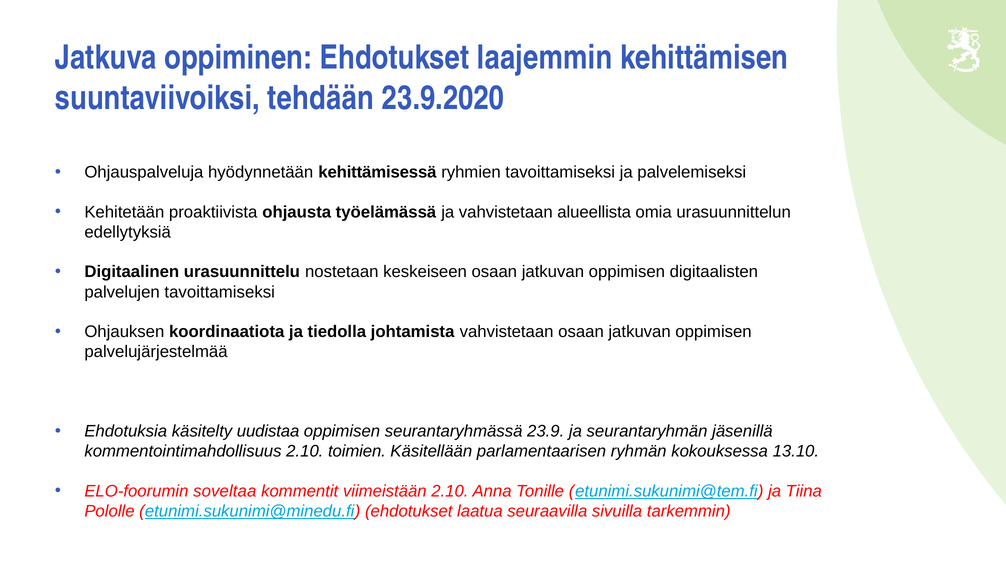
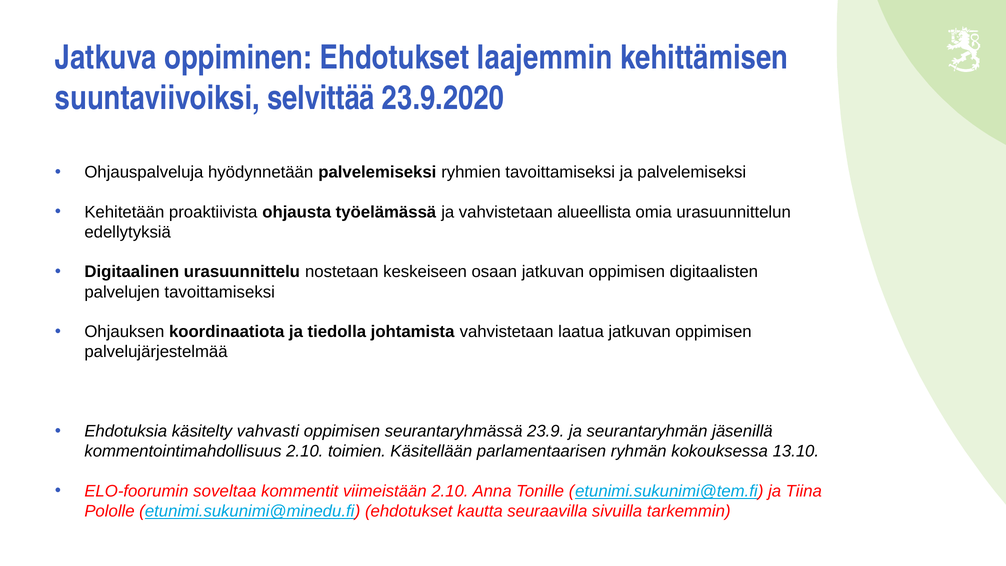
tehdään: tehdään -> selvittää (321, 98)
hyödynnetään kehittämisessä: kehittämisessä -> palvelemiseksi (377, 172)
vahvistetaan osaan: osaan -> laatua (581, 332)
uudistaa: uudistaa -> vahvasti (268, 431)
laatua: laatua -> kautta (480, 511)
